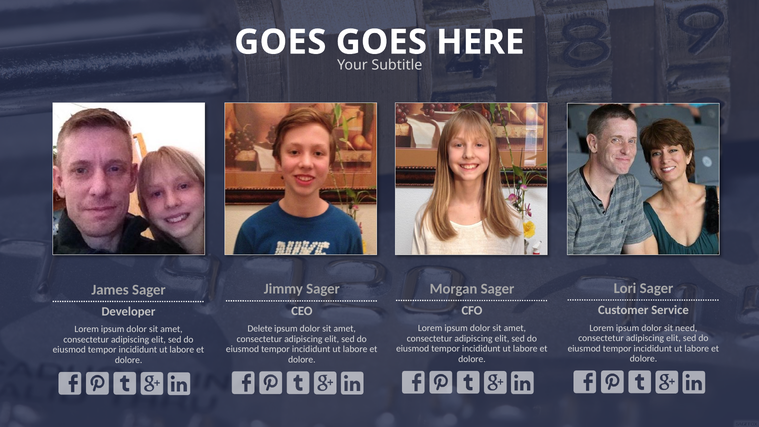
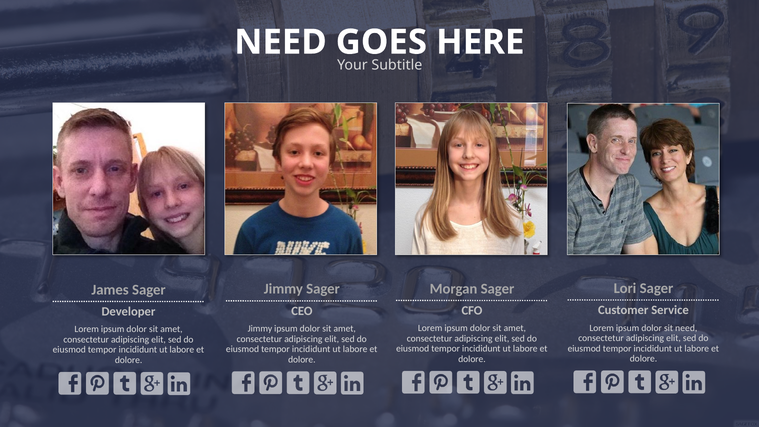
GOES: GOES -> NEED (280, 42)
Delete: Delete -> Jimmy (260, 329)
